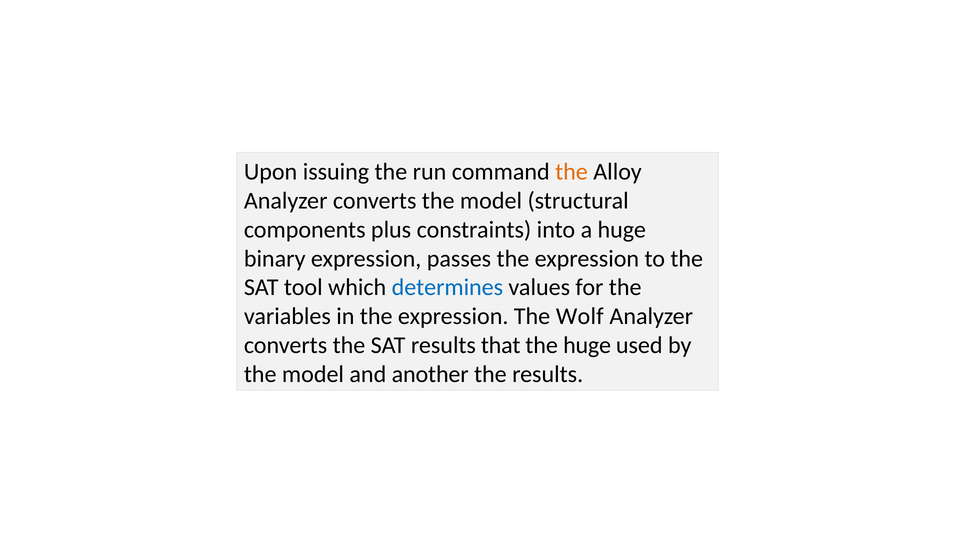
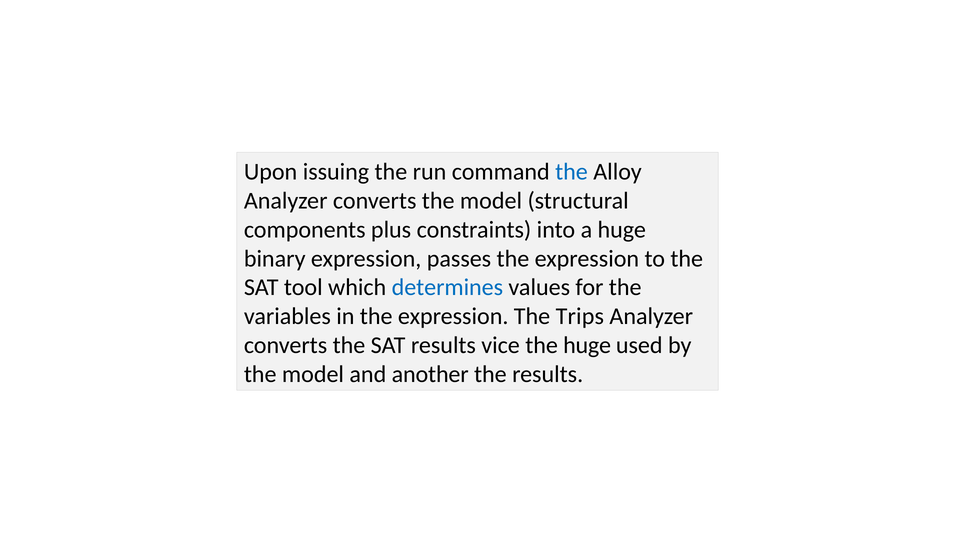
the colour: orange -> blue (571, 172)
Wolf: Wolf -> Trips (580, 316)
that: that -> vice (501, 345)
